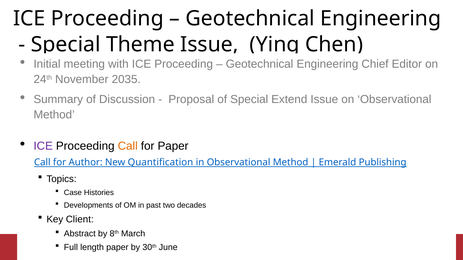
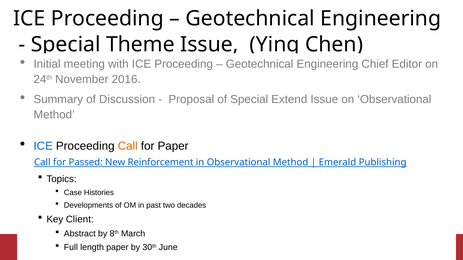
2035: 2035 -> 2016 (126, 79)
ICE colour: purple -> blue (43, 146)
Author: Author -> Passed (86, 163)
Quantification: Quantification -> Reinforcement (161, 163)
